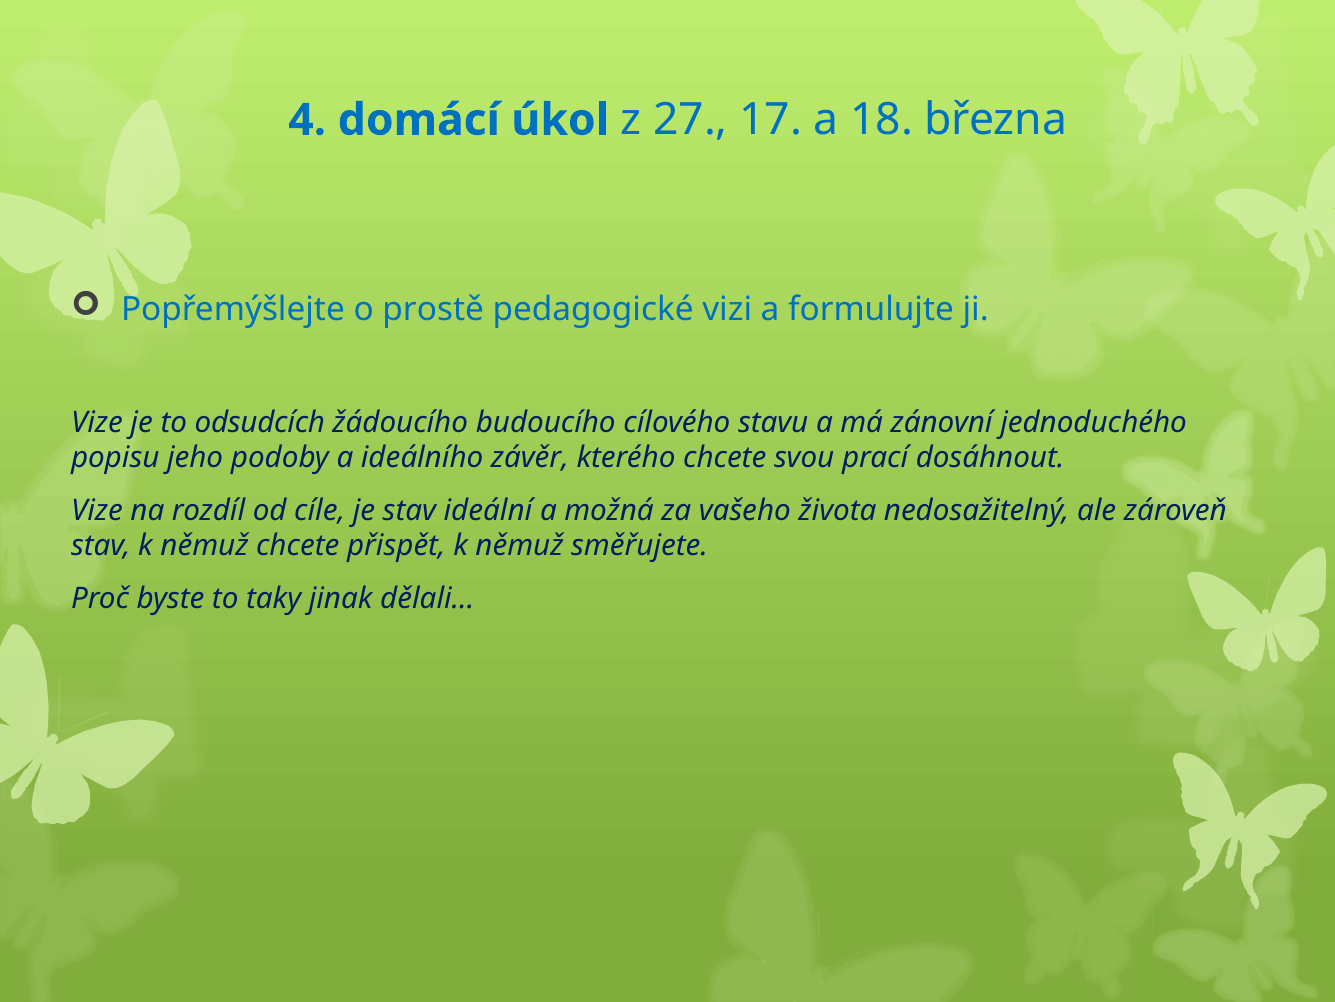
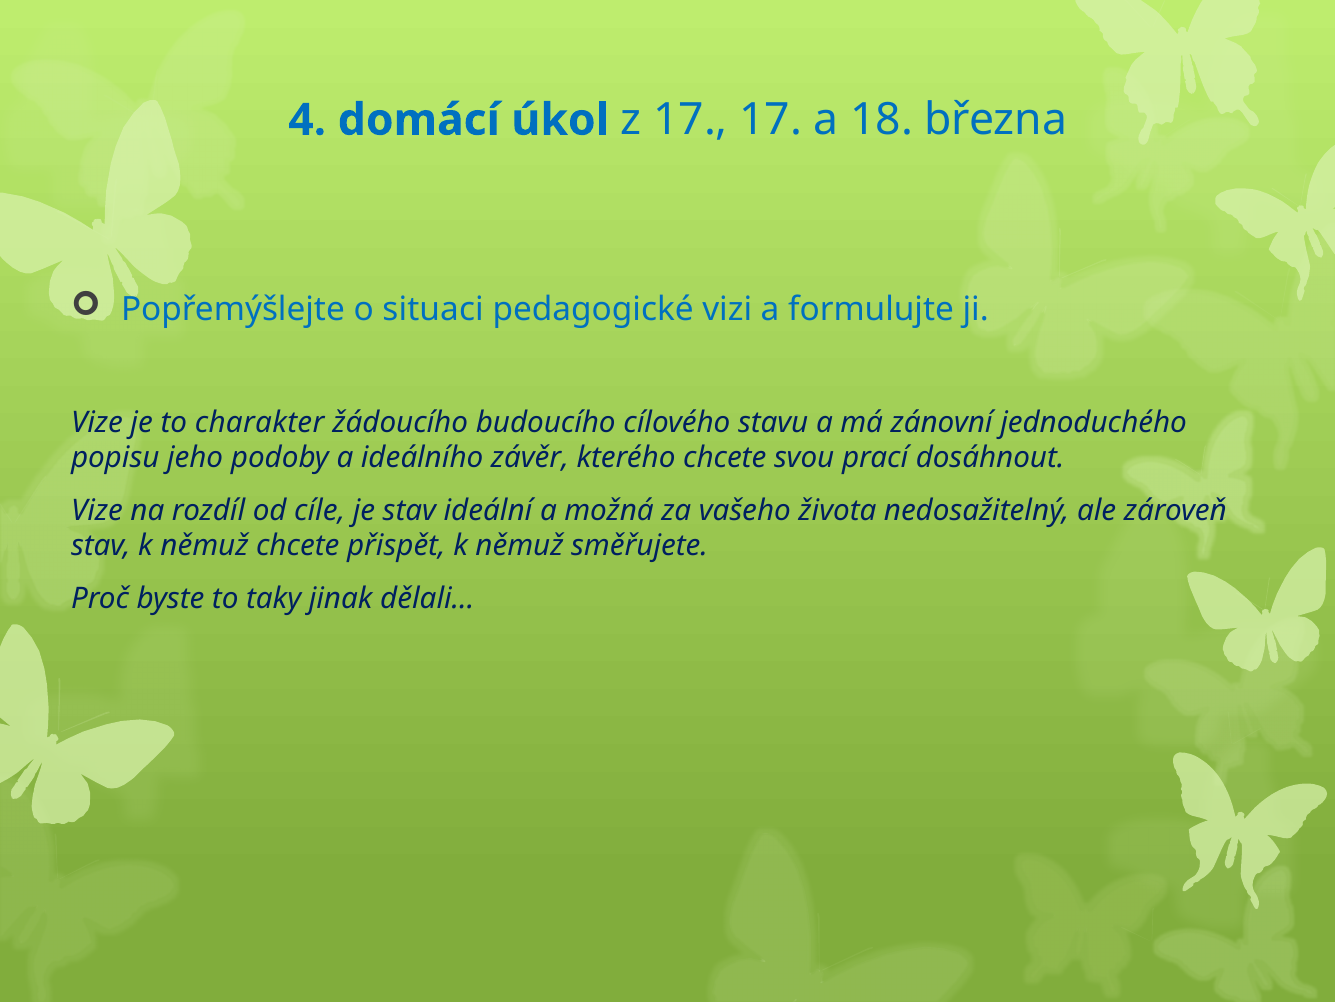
z 27: 27 -> 17 (691, 120)
prostě: prostě -> situaci (433, 309)
odsudcích: odsudcích -> charakter (260, 422)
